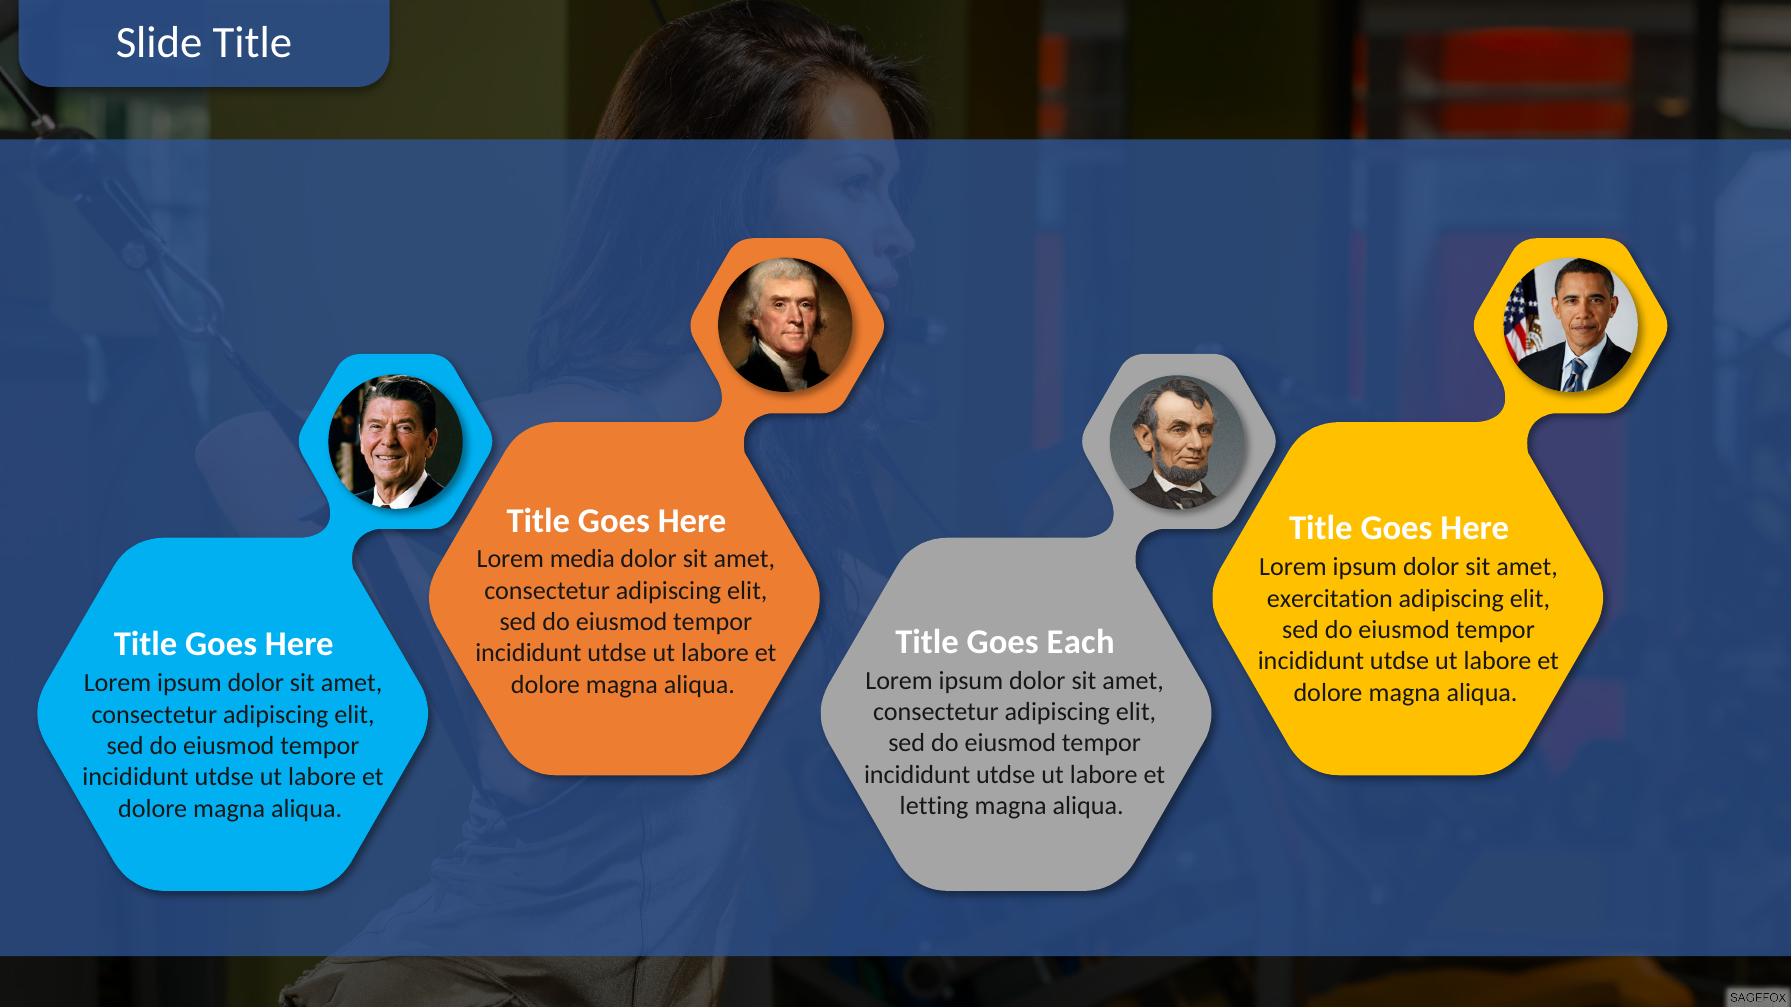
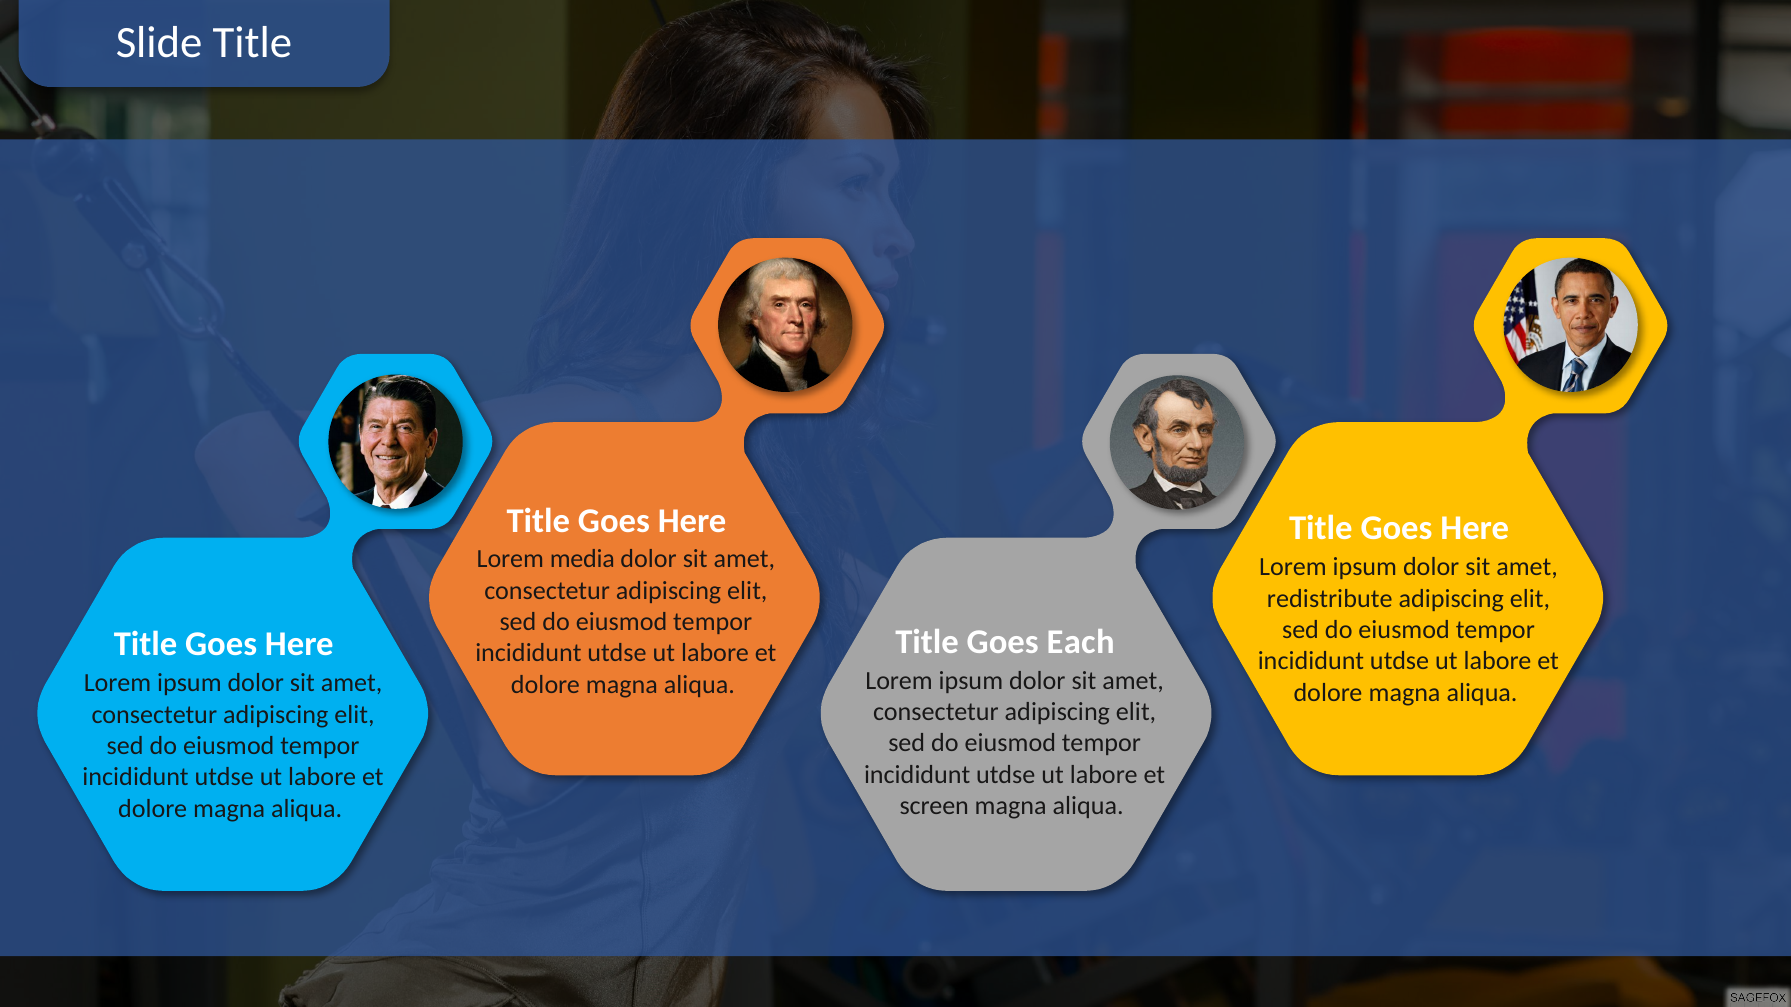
exercitation: exercitation -> redistribute (1330, 599)
letting: letting -> screen (934, 806)
